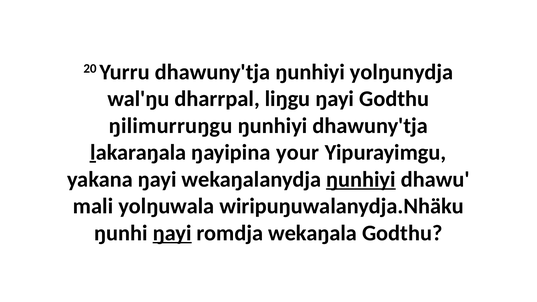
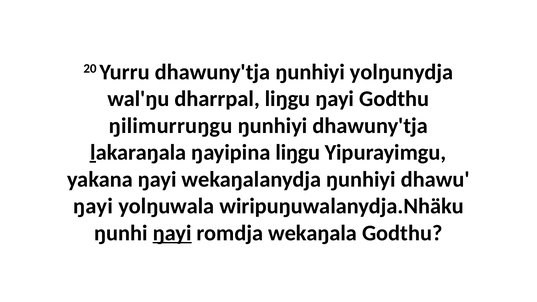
ŋayipina your: your -> liŋgu (298, 153)
ŋunhiyi underline: present -> none (361, 179)
mali: mali -> ŋayi (93, 206)
